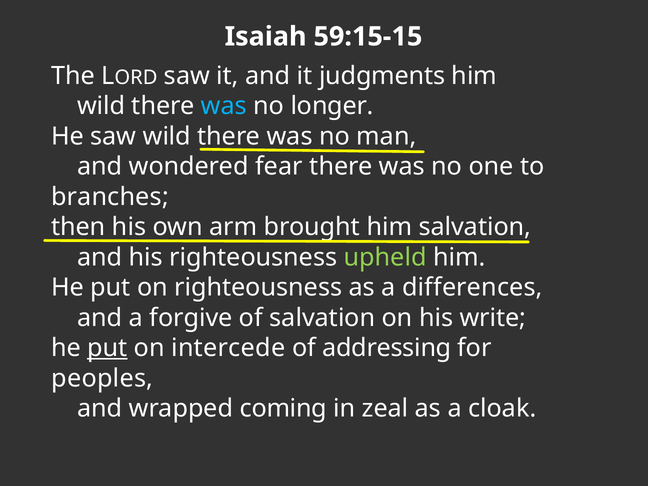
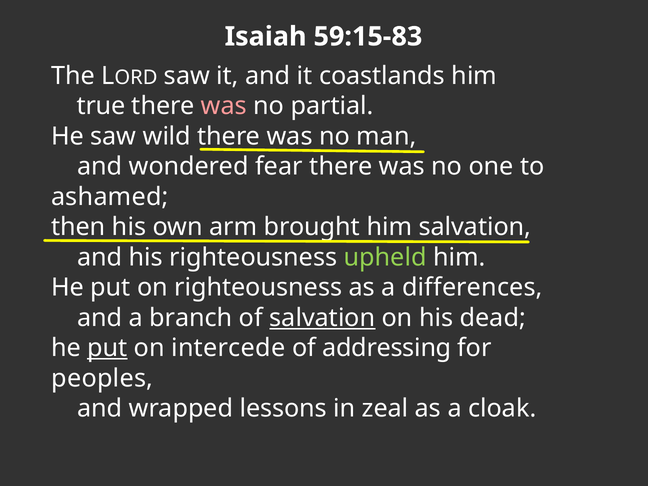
59:15-15: 59:15-15 -> 59:15-83 (368, 37)
judgments: judgments -> coastlands (382, 76)
wild: wild -> true (101, 106)
was colour: light blue -> pink (224, 106)
longer: longer -> partial (332, 106)
branches: branches -> ashamed (110, 197)
forgive: forgive -> branch (191, 318)
salvation underline: none -> present (322, 318)
write: write -> dead (493, 318)
coming: coming -> lessons (283, 409)
